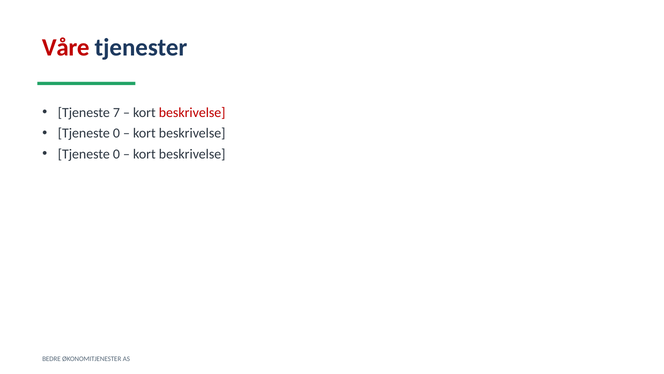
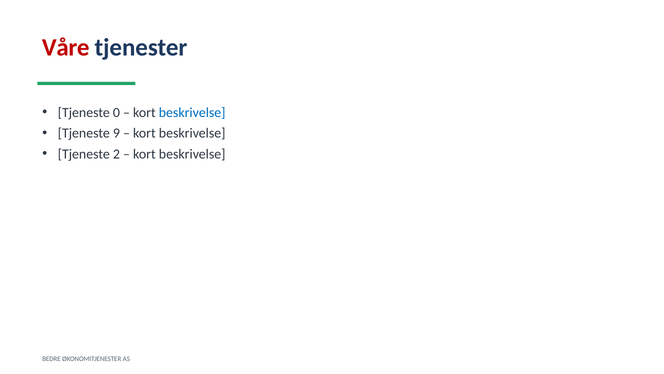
7: 7 -> 0 (116, 112)
beskrivelse colour: red -> blue (192, 112)
0: 0 -> 9 (116, 133)
0: 0 -> 2 (116, 154)
